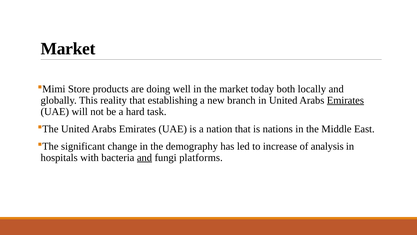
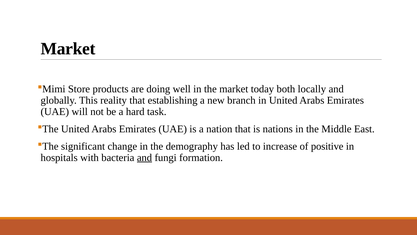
Emirates underline: present -> none (345, 100)
analysis: analysis -> positive (327, 146)
platforms: platforms -> formation (201, 157)
